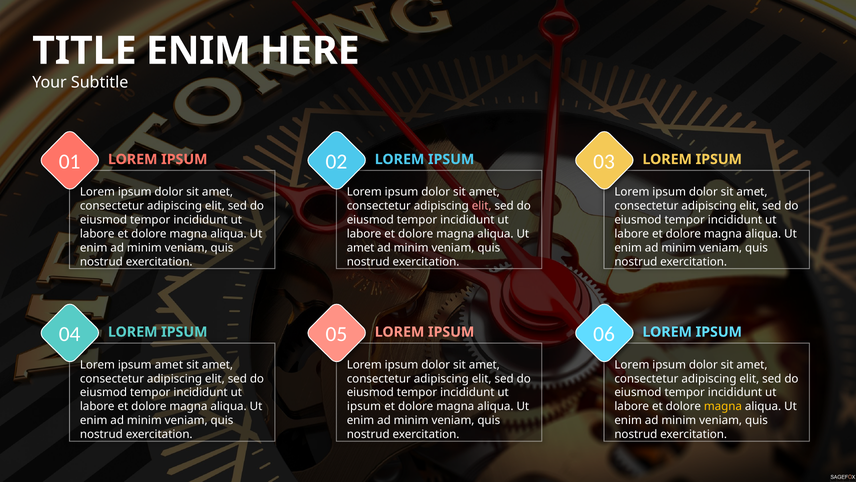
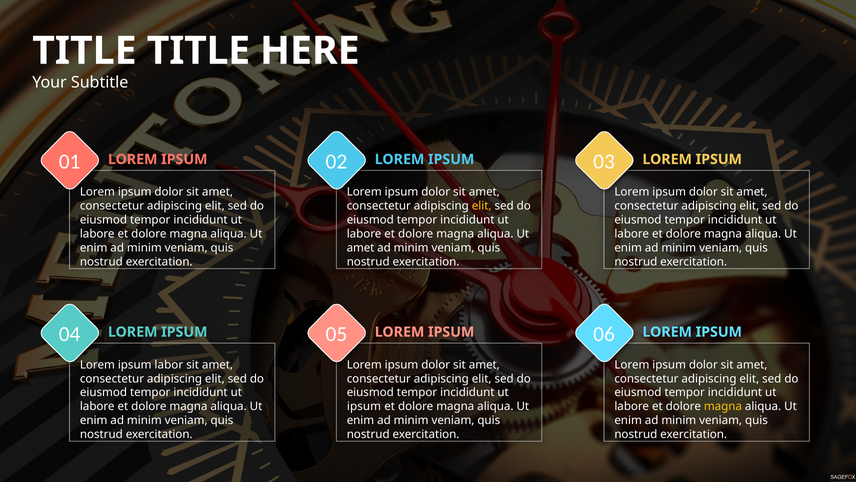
ENIM: ENIM -> TITLE (198, 51)
elit colour: pink -> yellow (482, 206)
ipsum amet: amet -> labor (169, 364)
